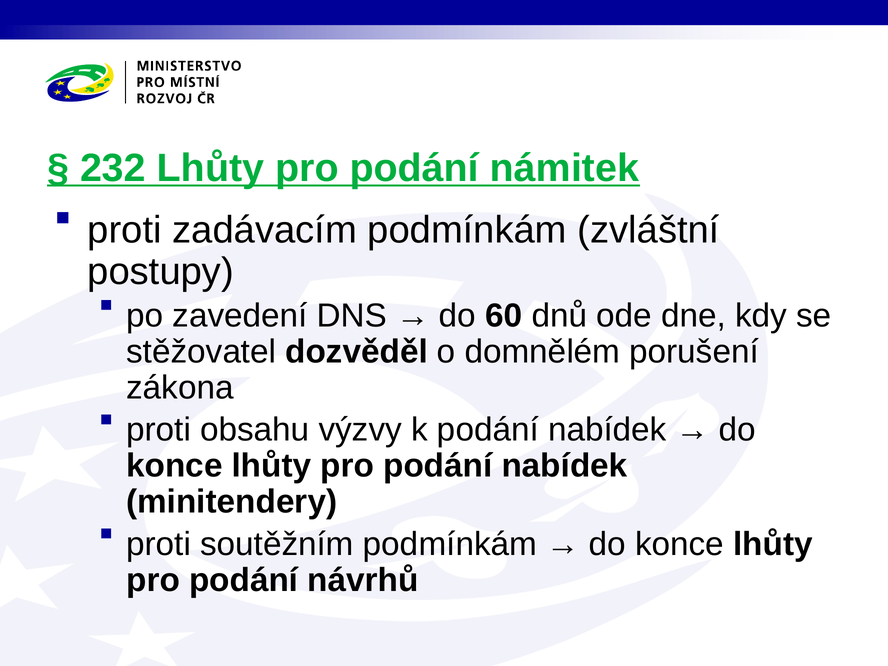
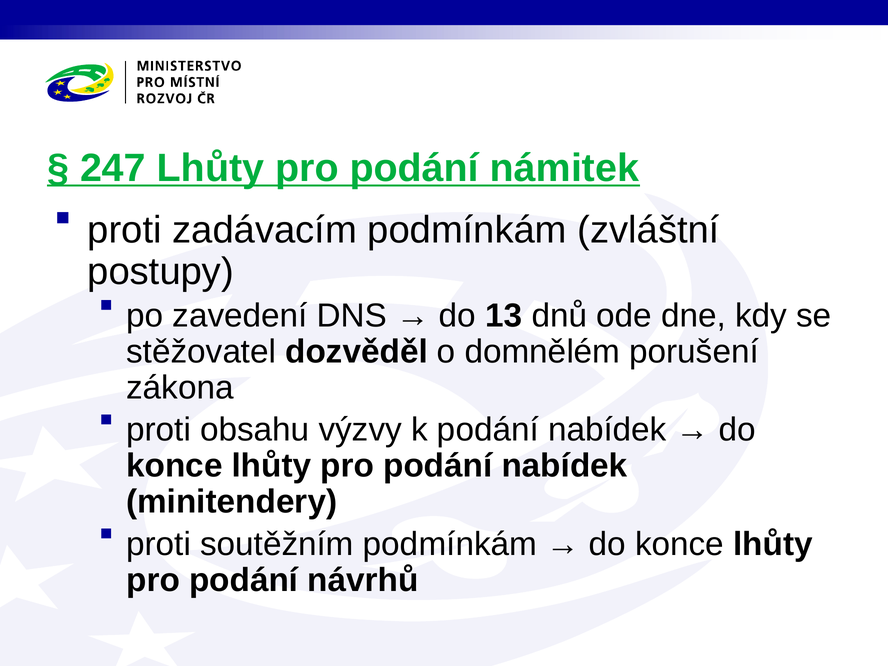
232: 232 -> 247 (113, 168)
60: 60 -> 13 (504, 316)
